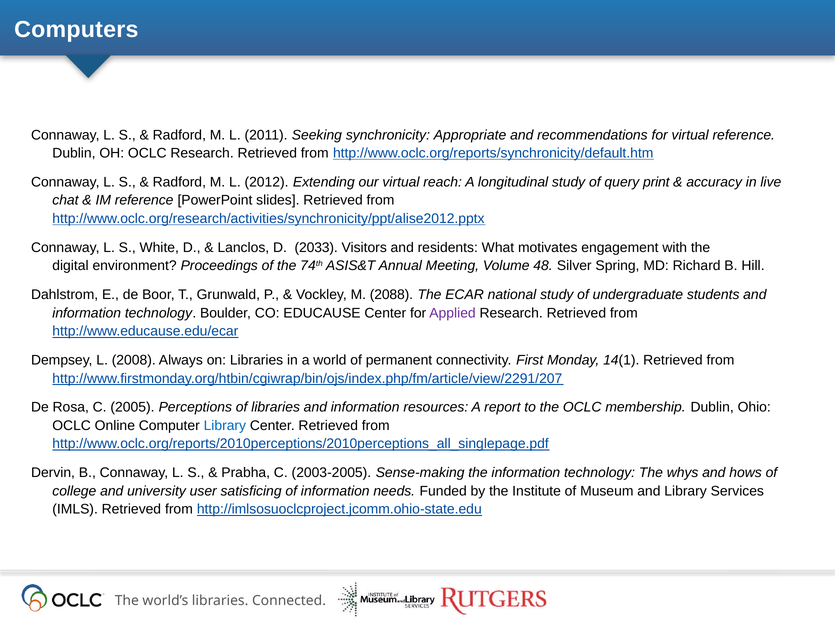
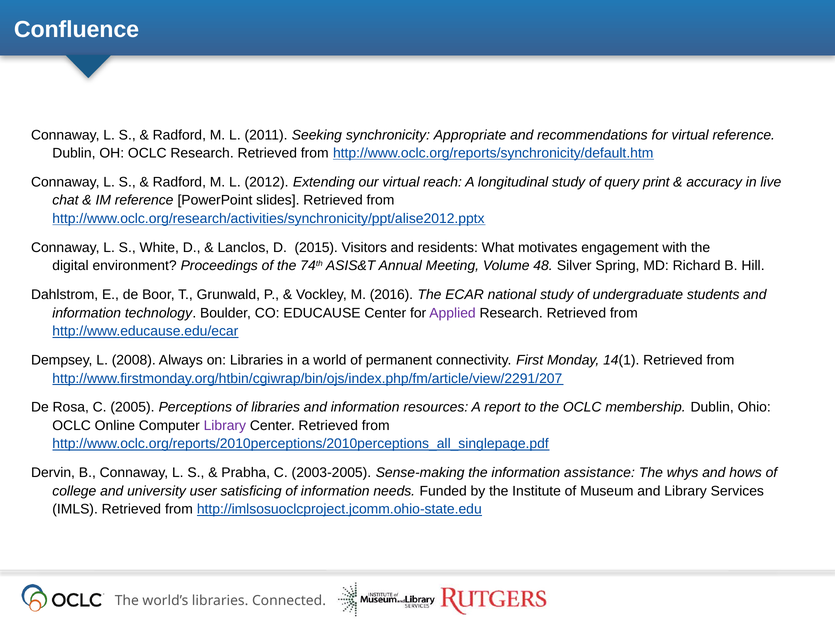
Computers: Computers -> Confluence (77, 29)
2033: 2033 -> 2015 (316, 248)
2088: 2088 -> 2016 (391, 295)
Library colour: blue -> purple (225, 426)
the information technology: technology -> assistance (600, 473)
